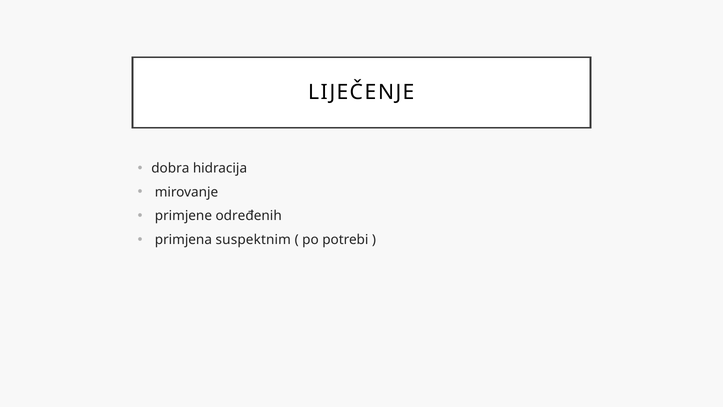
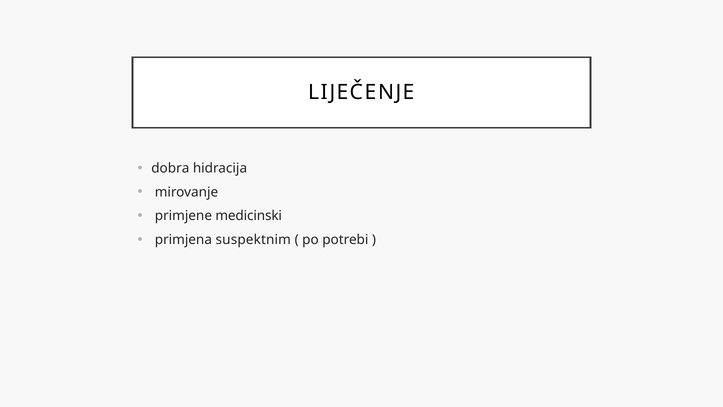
određenih: određenih -> medicinski (249, 216)
